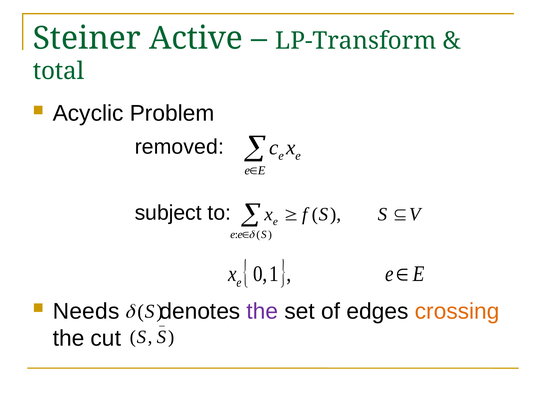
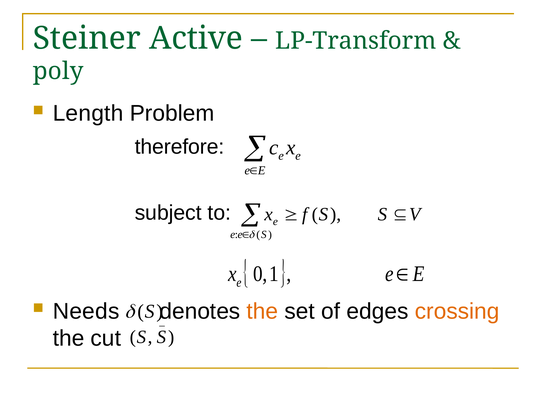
total: total -> poly (58, 71)
Acyclic: Acyclic -> Length (88, 114)
removed: removed -> therefore (179, 147)
the colour: purple -> orange (262, 312)
